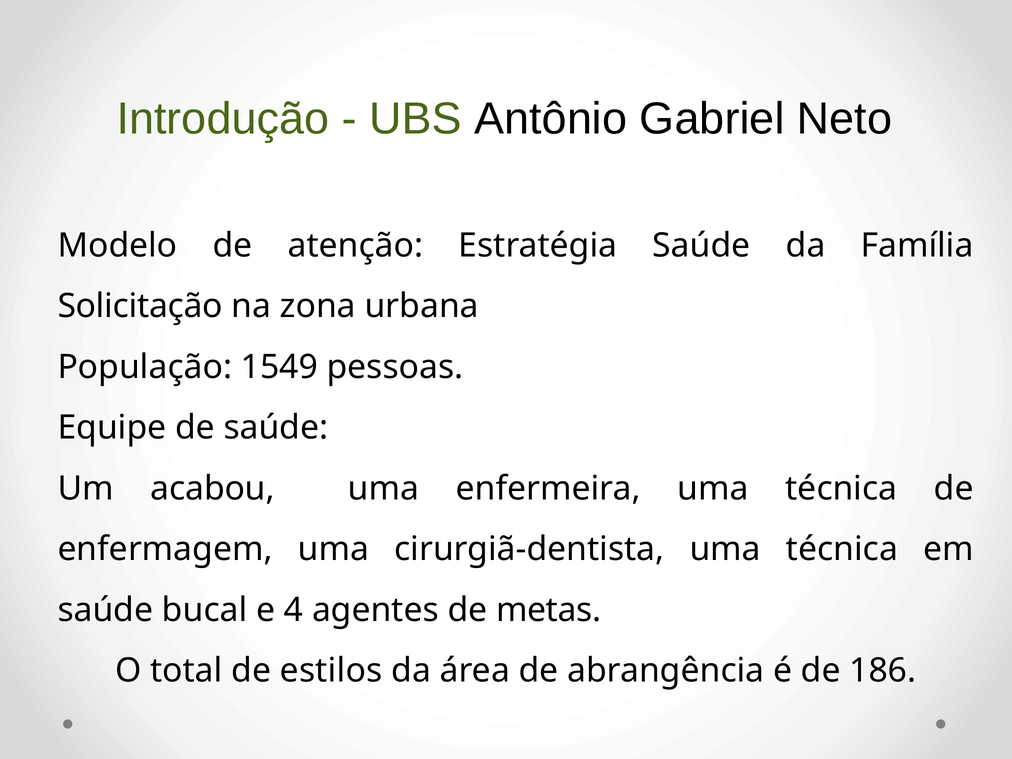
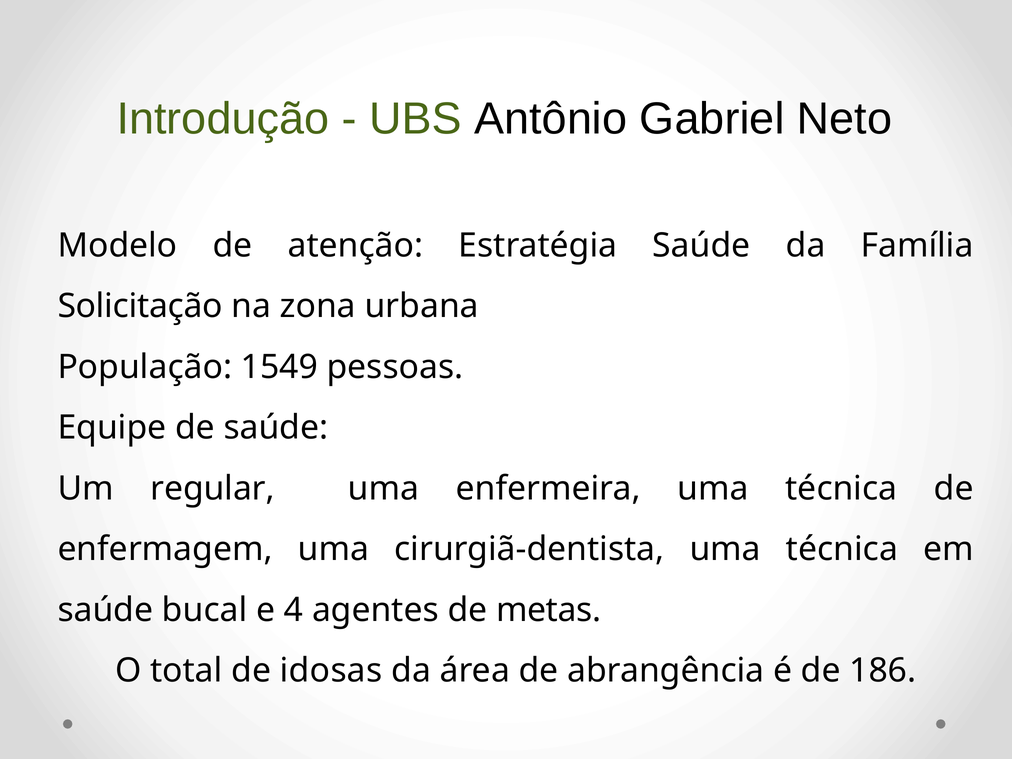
acabou: acabou -> regular (213, 488)
estilos: estilos -> idosas (331, 671)
